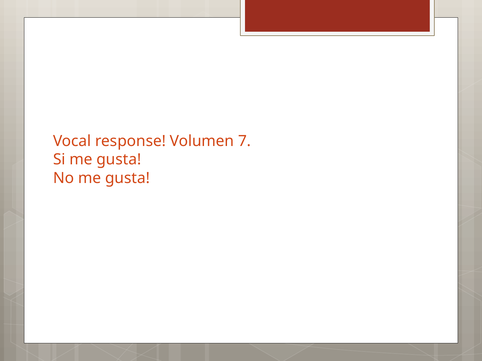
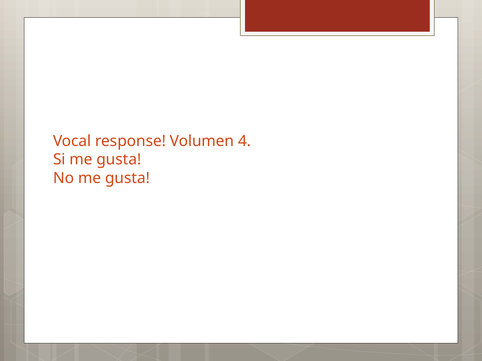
7: 7 -> 4 (245, 141)
